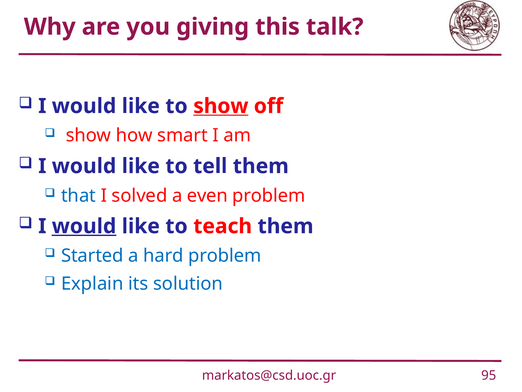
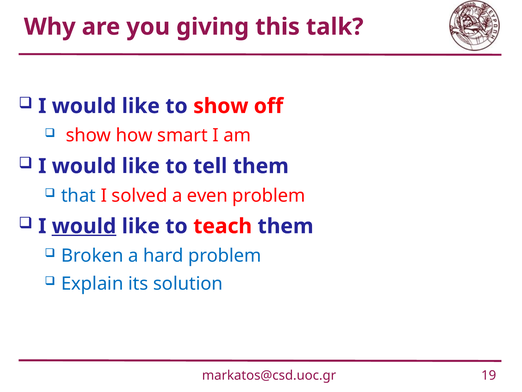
show underline: present -> none (221, 106)
Started: Started -> Broken (92, 255)
95: 95 -> 19 (489, 375)
